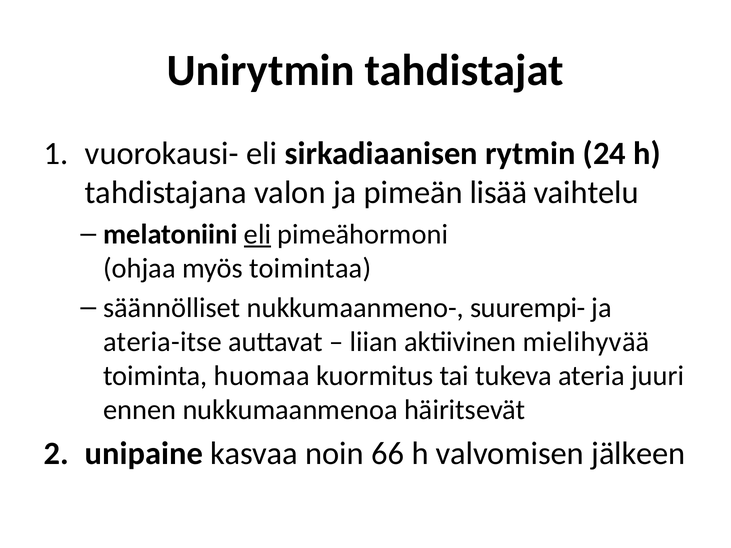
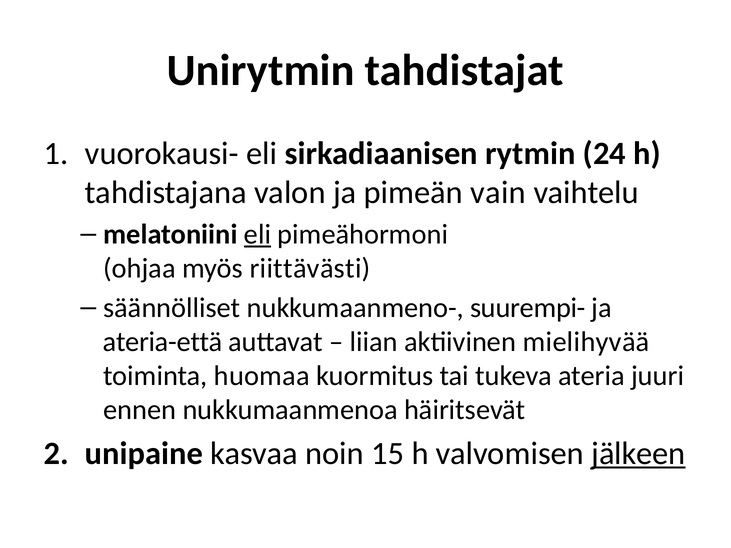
lisää: lisää -> vain (498, 192)
toimintaa: toimintaa -> riittävästi (310, 268)
ateria-itse: ateria-itse -> ateria-että (163, 342)
66: 66 -> 15 (388, 454)
jälkeen underline: none -> present (638, 454)
